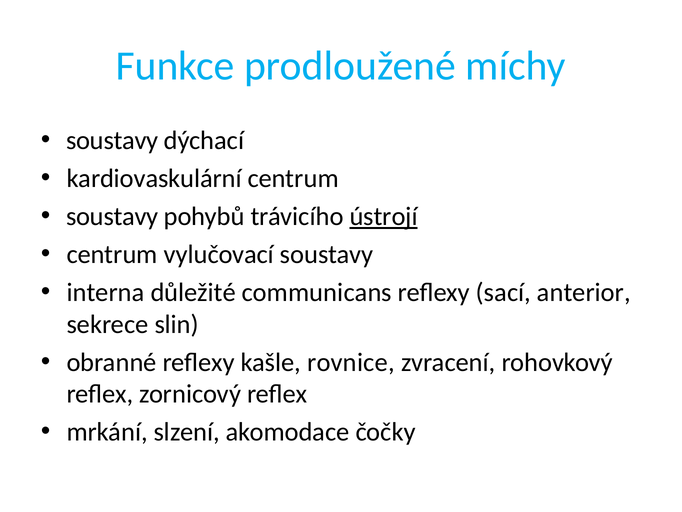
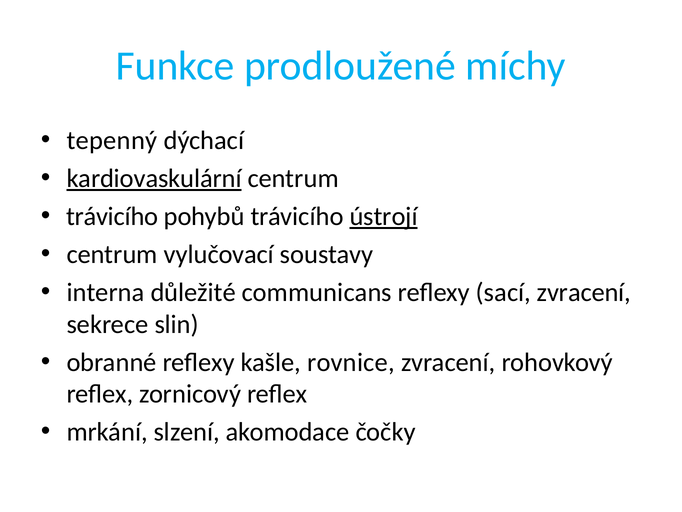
soustavy: soustavy -> tepenný (112, 141)
kardiovaskulární underline: none -> present (154, 178)
soustavy: soustavy -> trávicího (112, 216)
sací anterior: anterior -> zvracení (584, 292)
